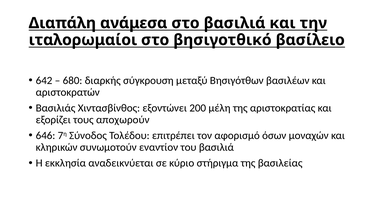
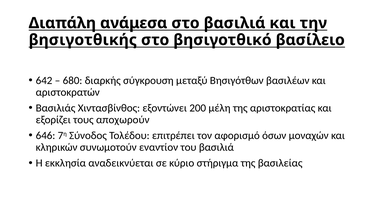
ιταλορωμαίοι: ιταλορωμαίοι -> βησιγοτθικής (83, 40)
